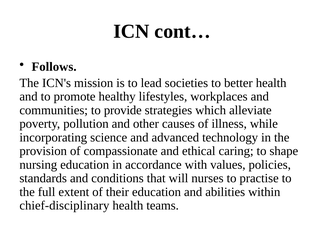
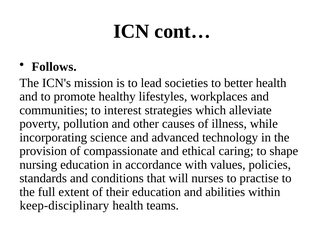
provide: provide -> interest (123, 110)
chief-disciplinary: chief-disciplinary -> keep-disciplinary (64, 205)
